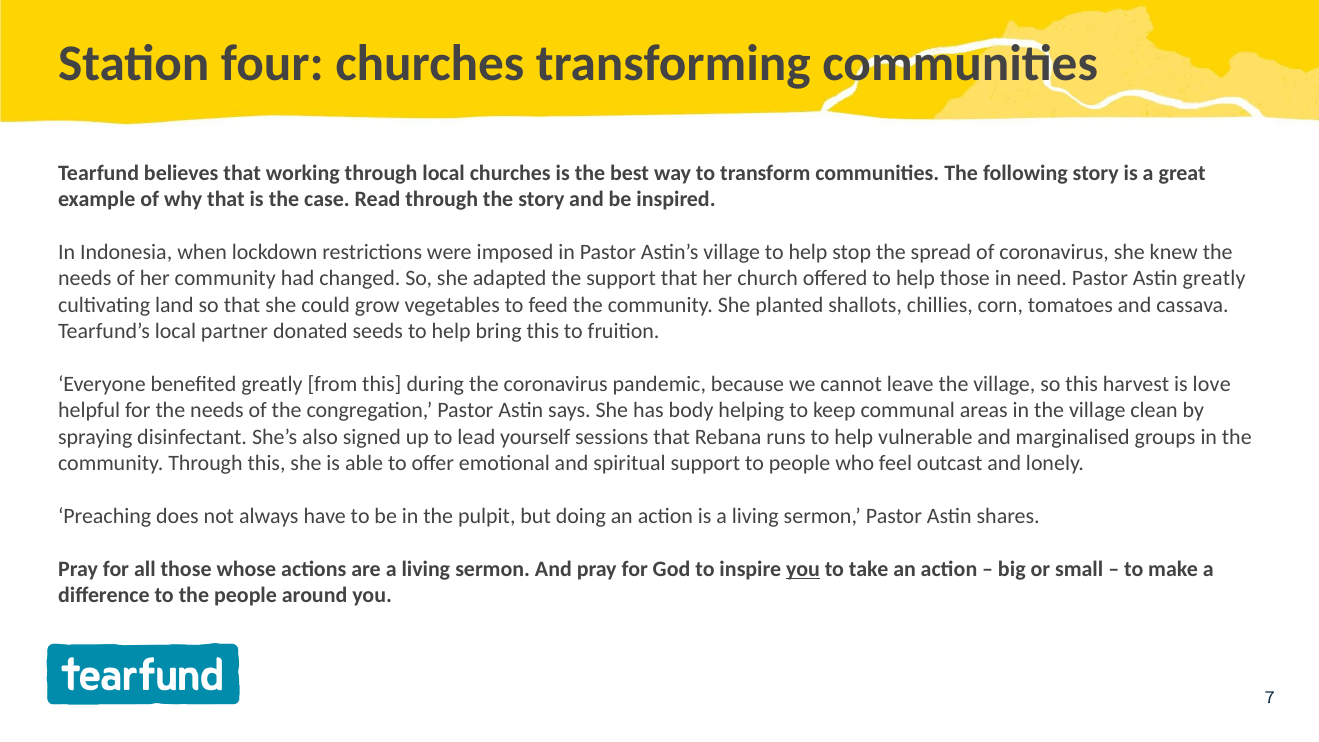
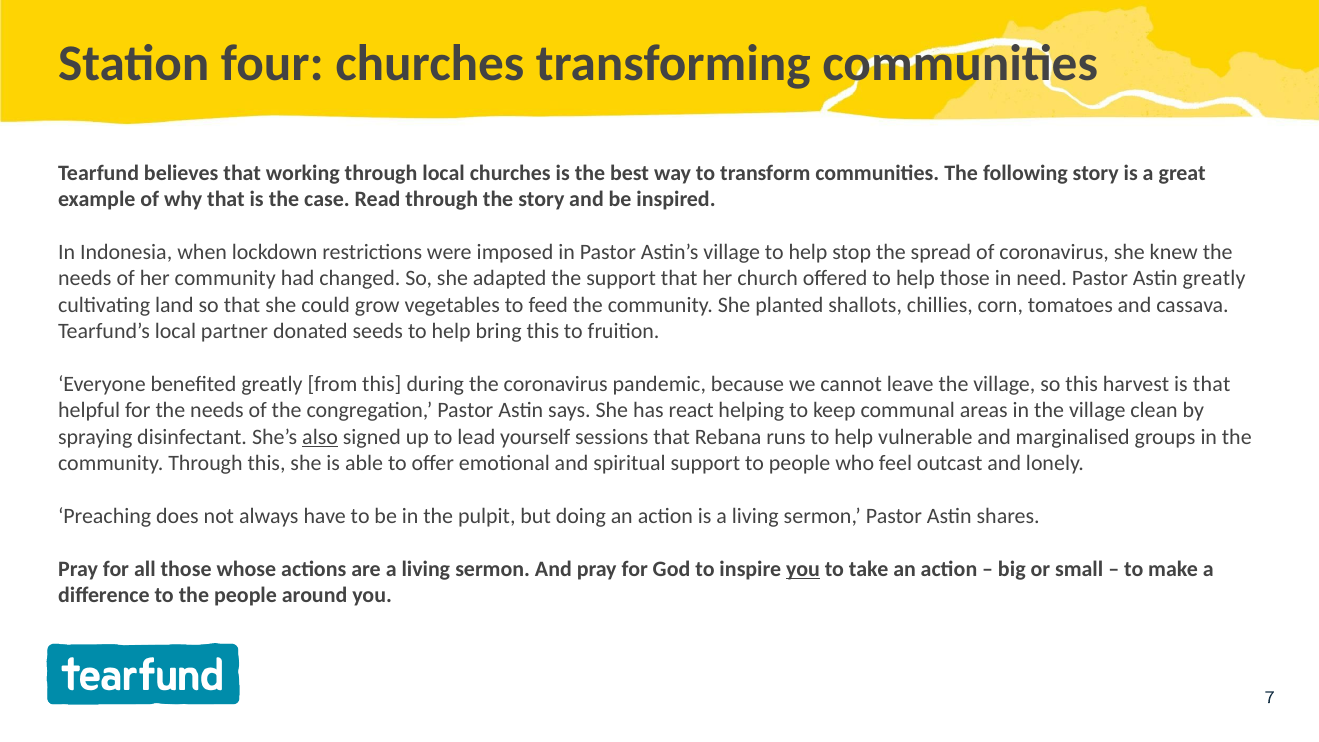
is love: love -> that (1212, 384)
body: body -> react (691, 411)
also underline: none -> present (320, 437)
